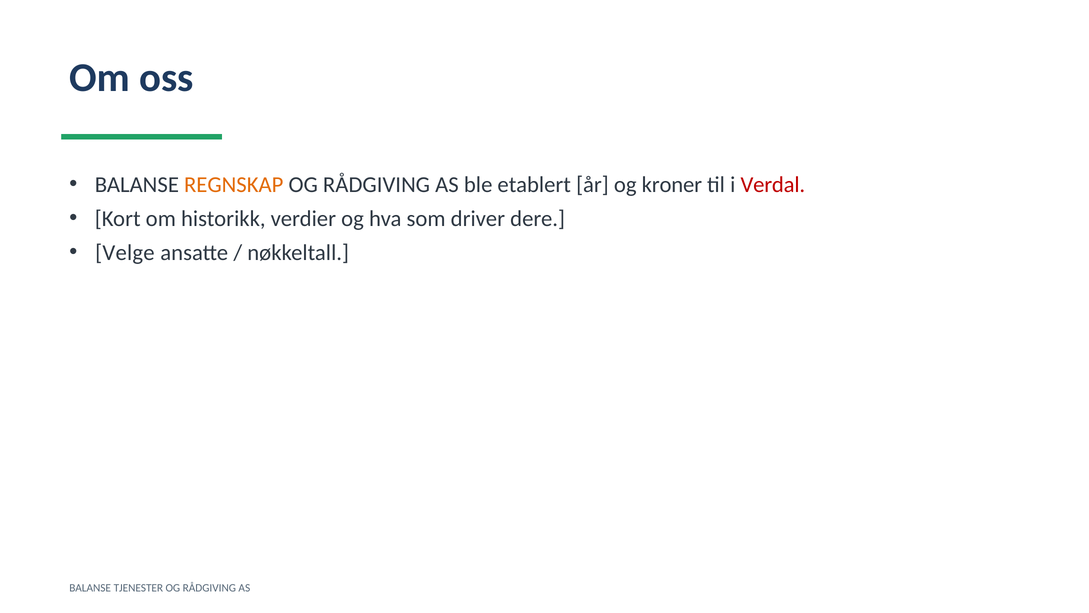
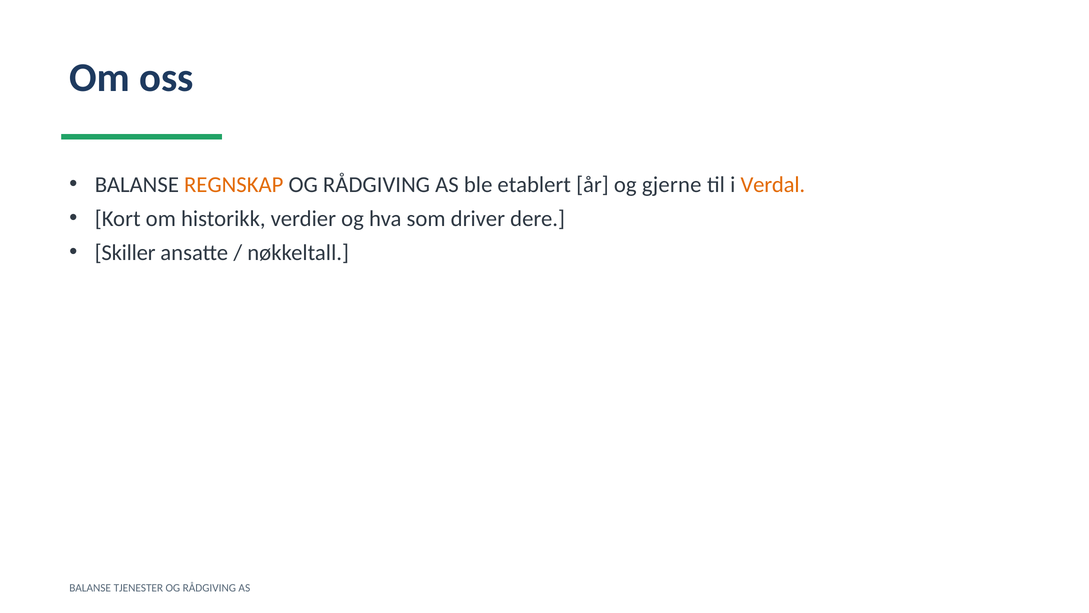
kroner: kroner -> gjerne (672, 184)
Verdal colour: red -> orange (773, 184)
Velge: Velge -> Skiller (125, 253)
